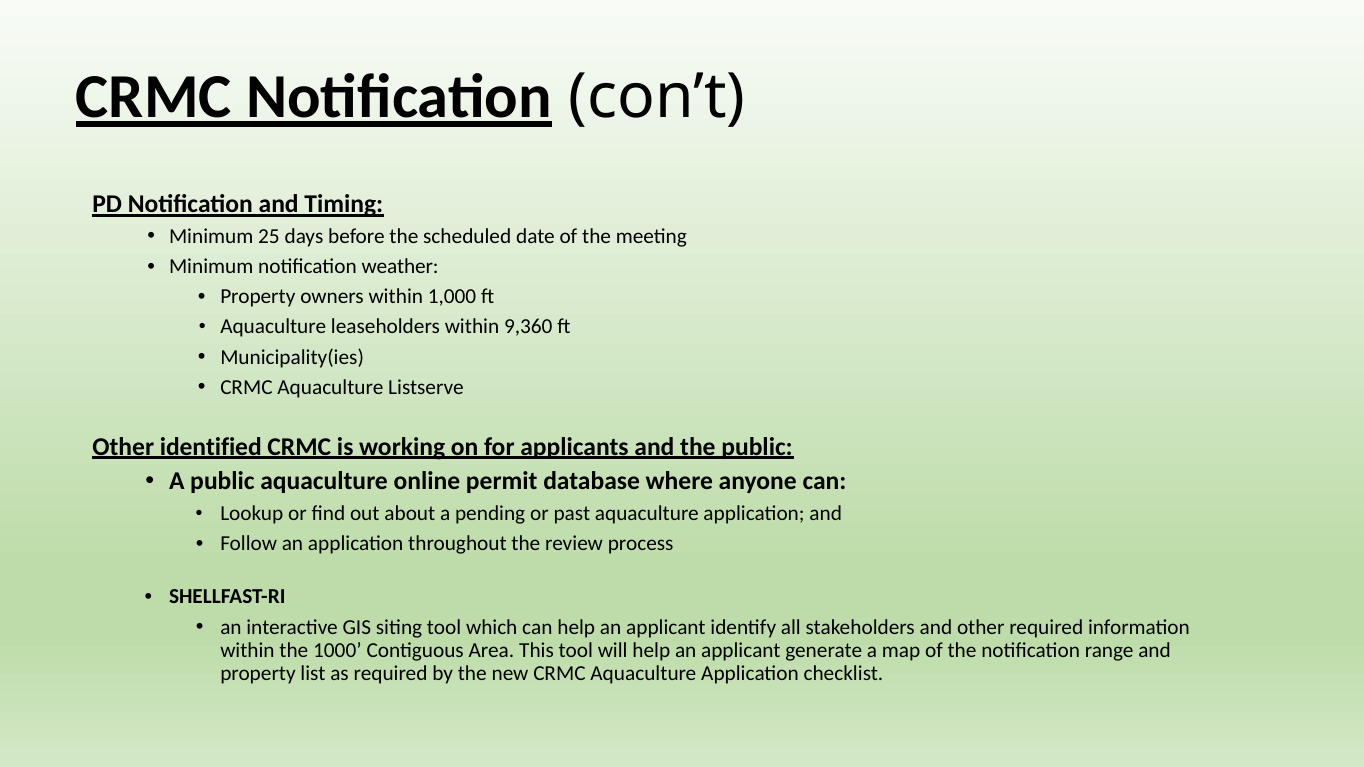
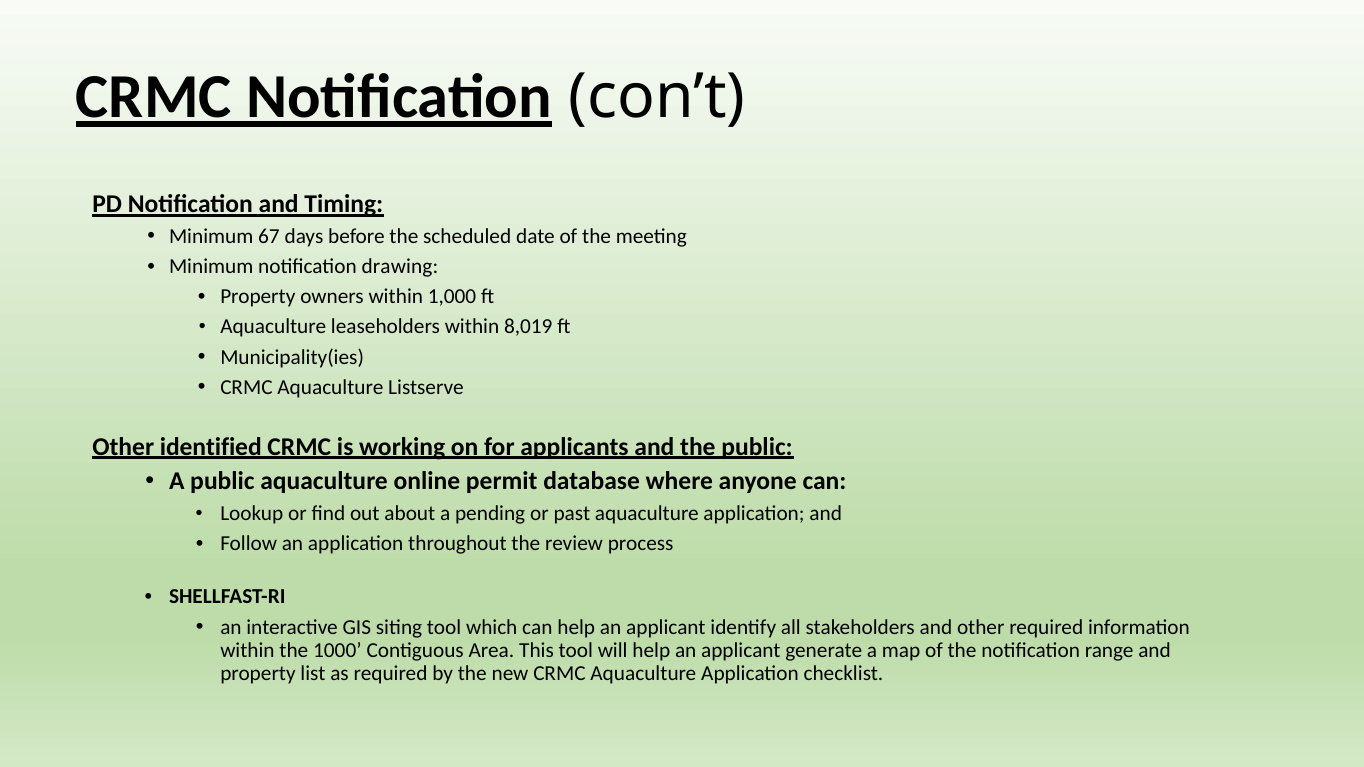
25: 25 -> 67 (269, 237)
weather: weather -> drawing (400, 267)
9,360: 9,360 -> 8,019 (528, 327)
